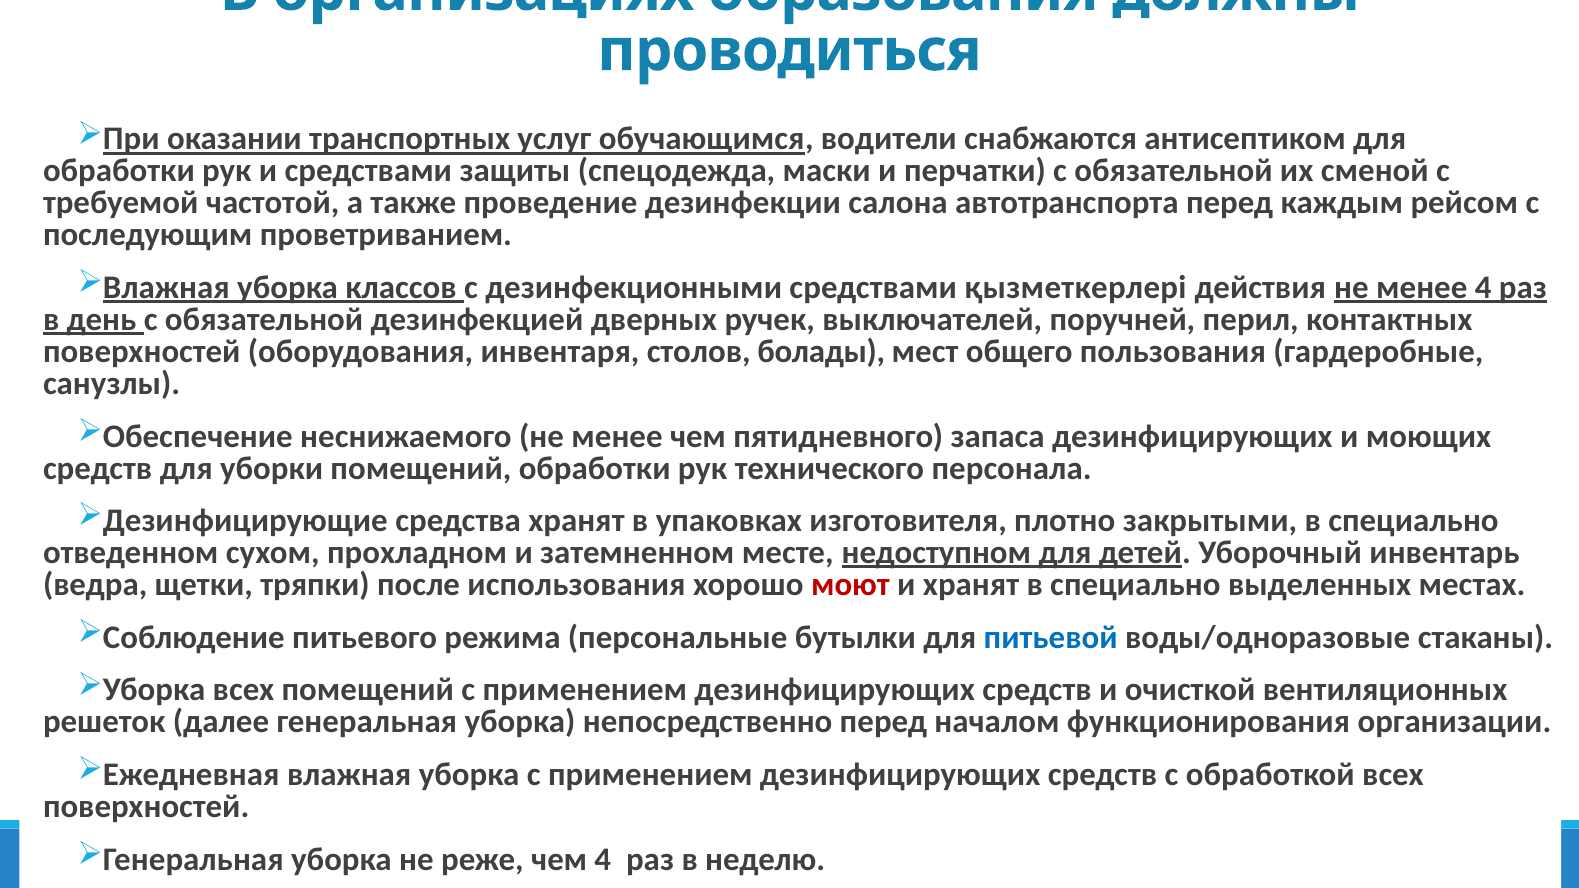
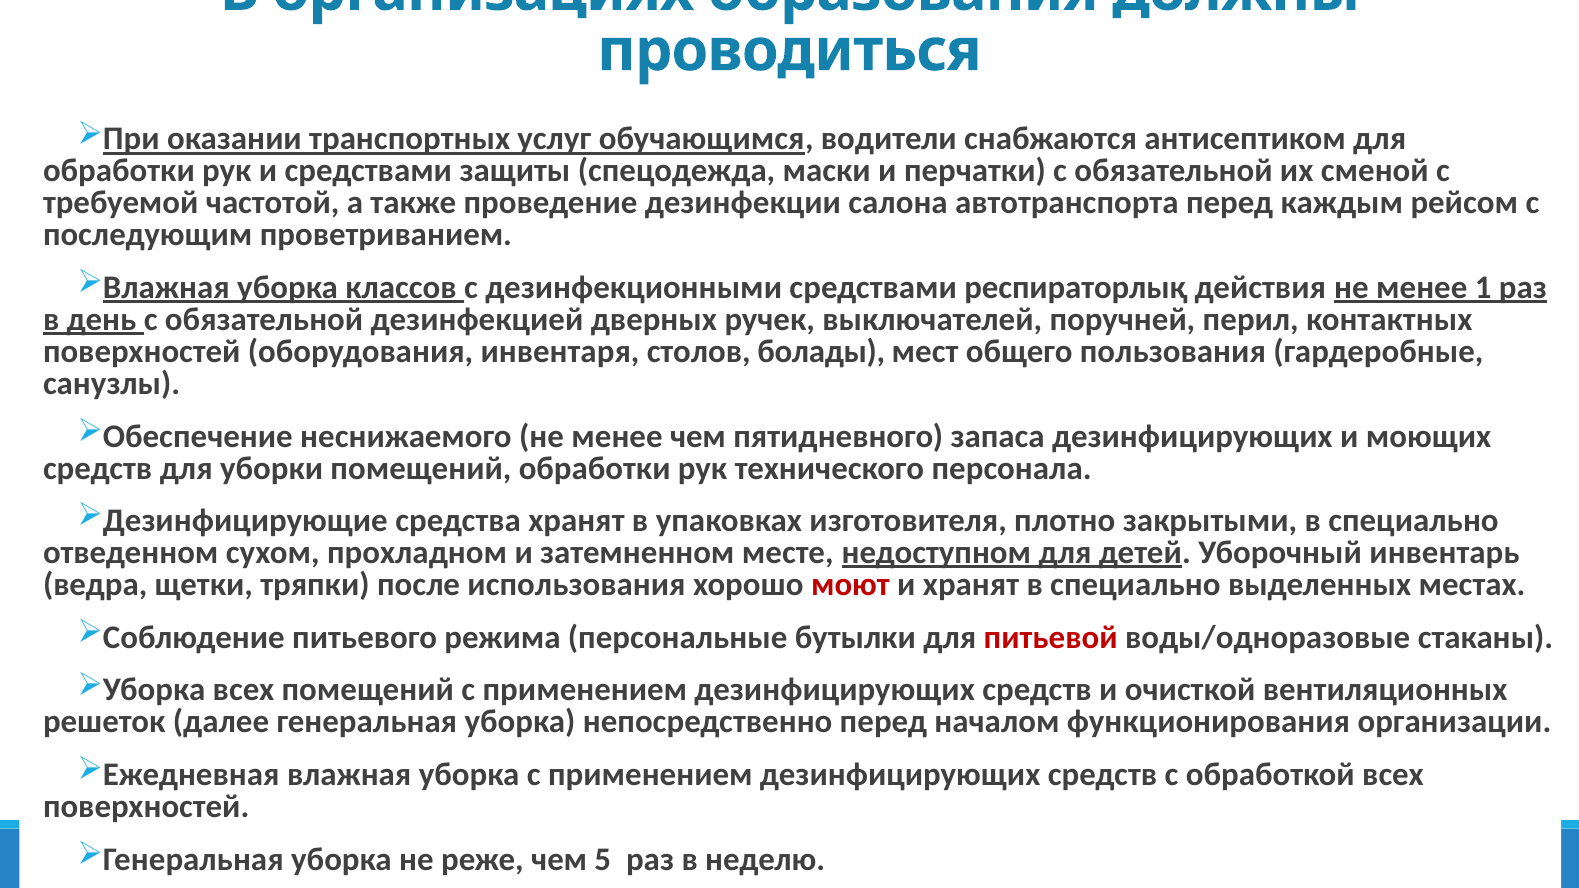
қызметкерлері: қызметкерлері -> респираторлық (1076, 288)
менее 4: 4 -> 1 (1483, 288)
питьевой colour: blue -> red (1051, 637)
чем 4: 4 -> 5 (603, 859)
